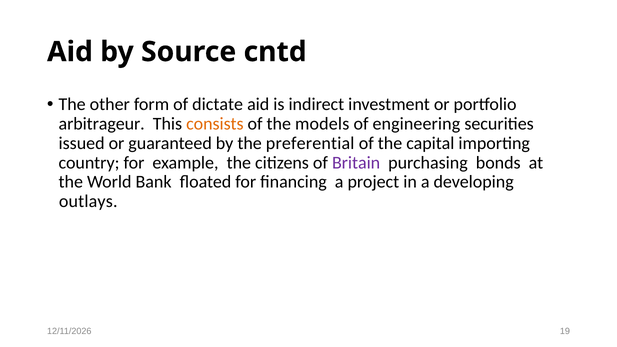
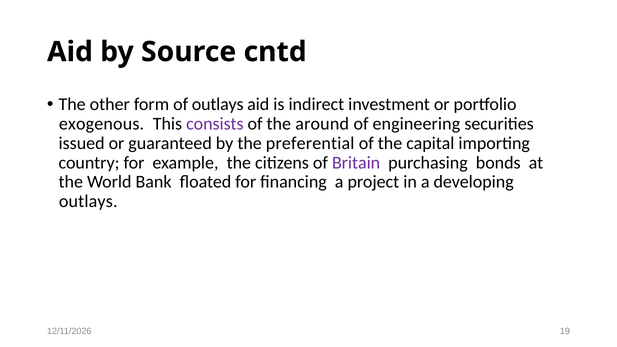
of dictate: dictate -> outlays (218, 104)
arbitrageur: arbitrageur -> exogenous (102, 124)
consists colour: orange -> purple (215, 124)
models: models -> around (322, 124)
